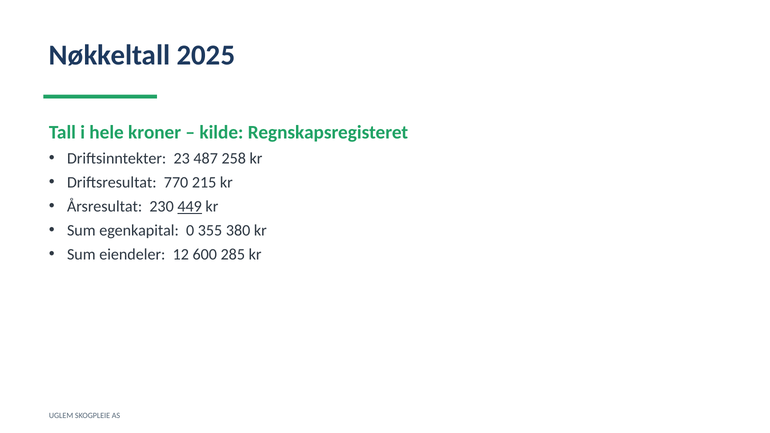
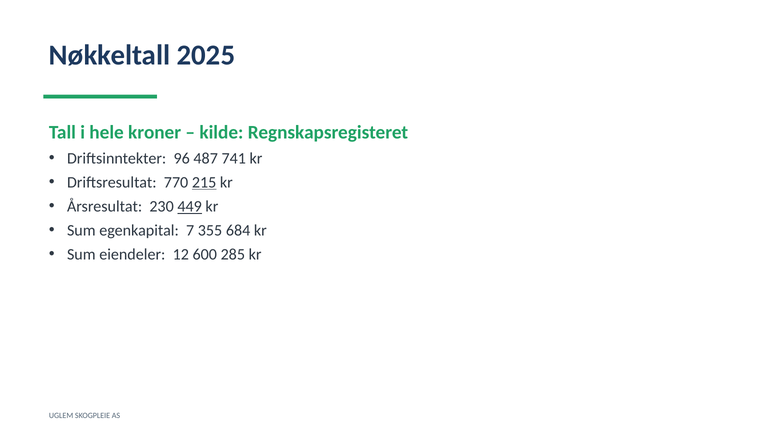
23: 23 -> 96 (182, 158)
258: 258 -> 741 (234, 158)
215 underline: none -> present (204, 182)
0: 0 -> 7 (190, 231)
380: 380 -> 684 (238, 231)
